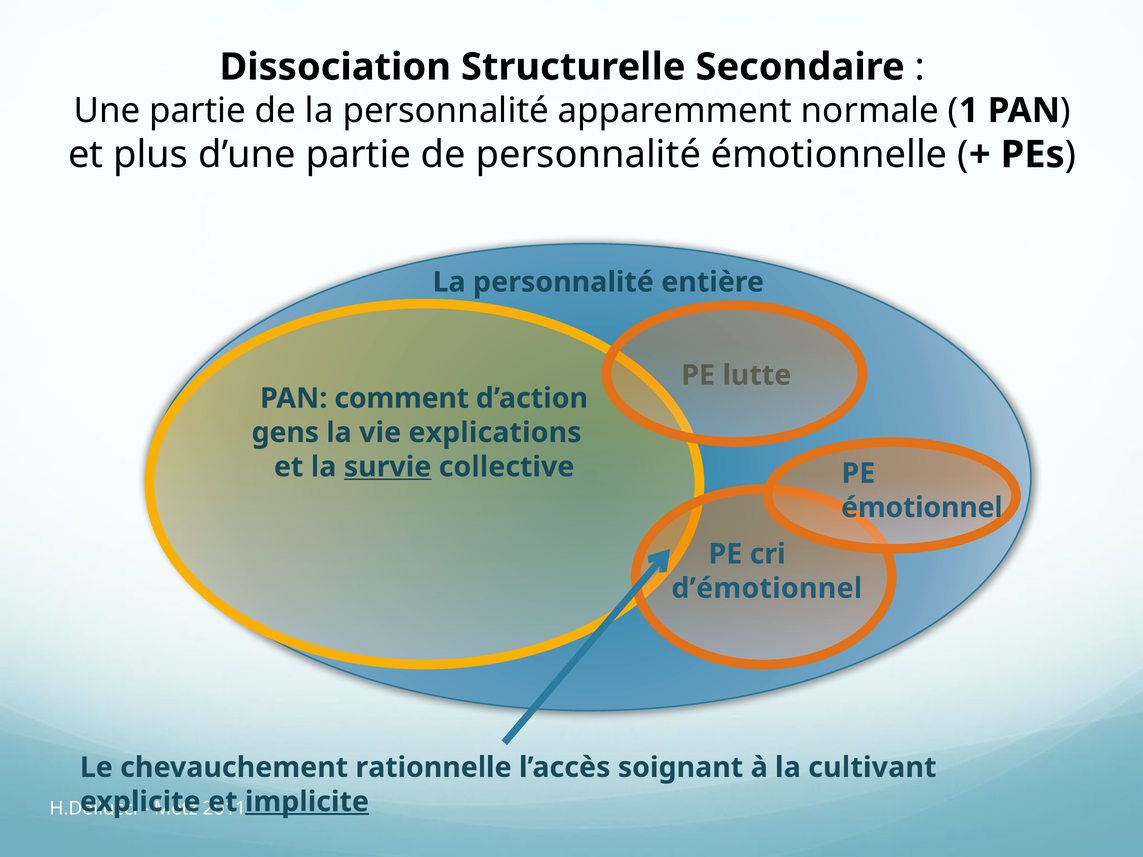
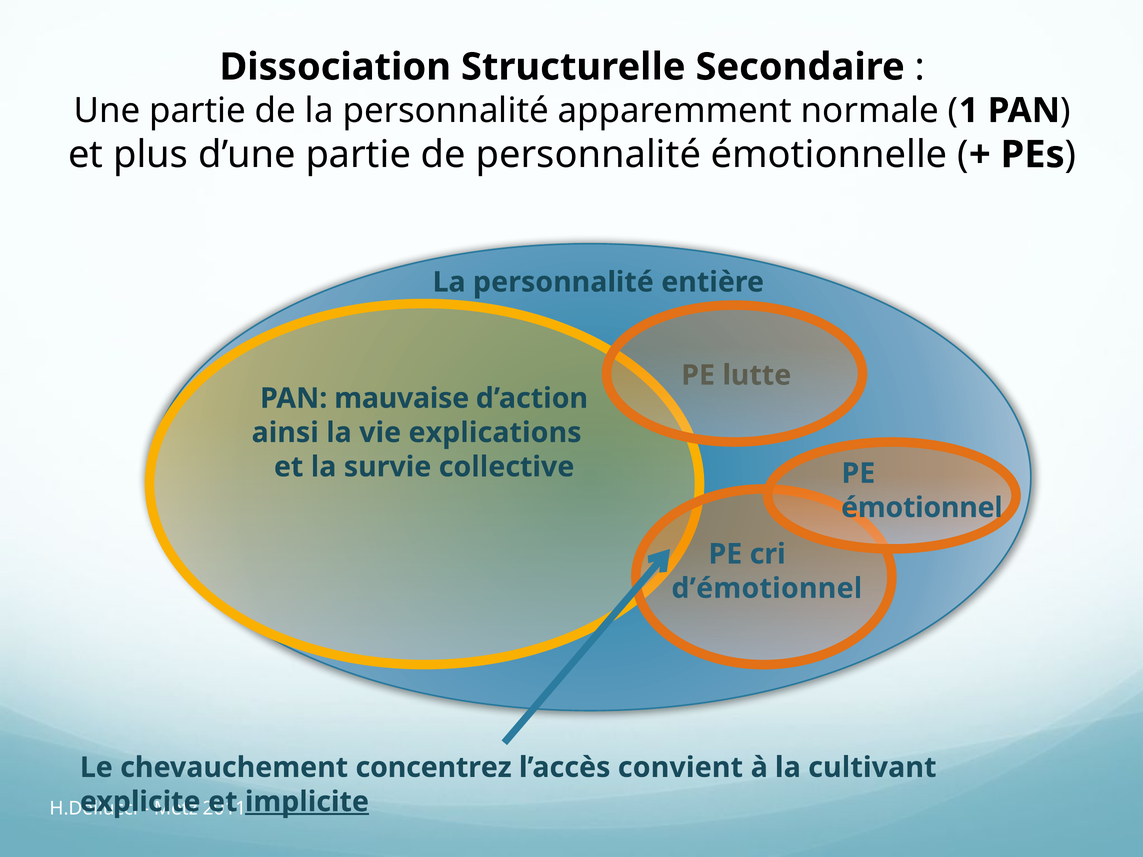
comment: comment -> mauvaise (402, 398)
gens: gens -> ainsi (285, 433)
survie underline: present -> none (388, 467)
rationnelle: rationnelle -> concentrez (434, 768)
soignant: soignant -> convient (680, 768)
